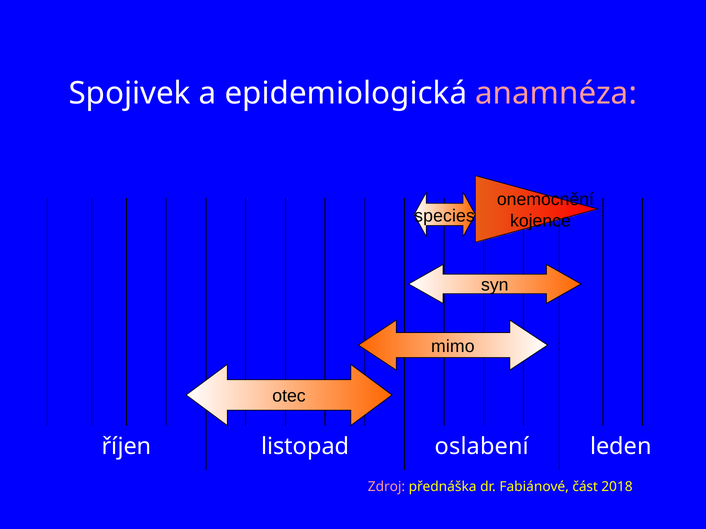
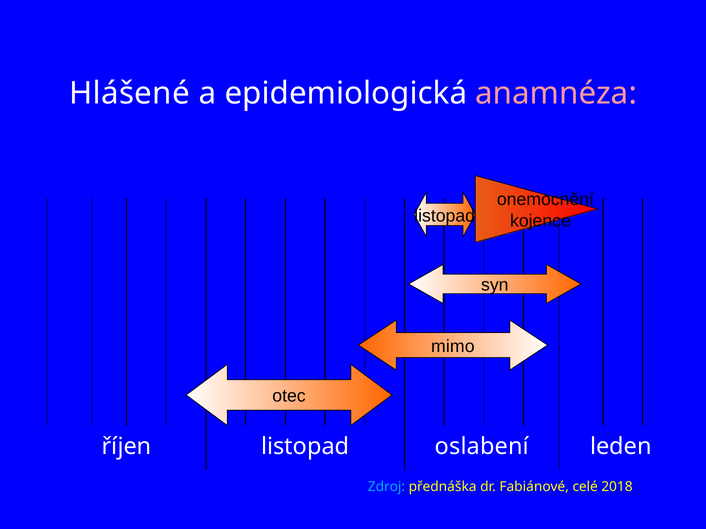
Spojivek: Spojivek -> Hlášené (129, 93)
species: species -> listopad (445, 216)
Zdroj colour: pink -> light blue (386, 487)
část: část -> celé (585, 487)
